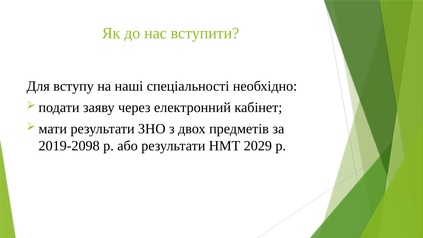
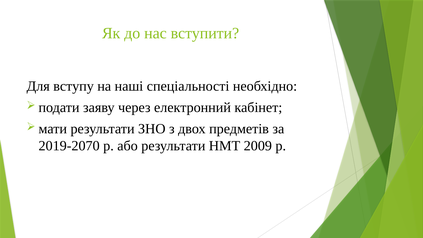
2019-2098: 2019-2098 -> 2019-2070 (69, 146)
2029: 2029 -> 2009 (258, 146)
